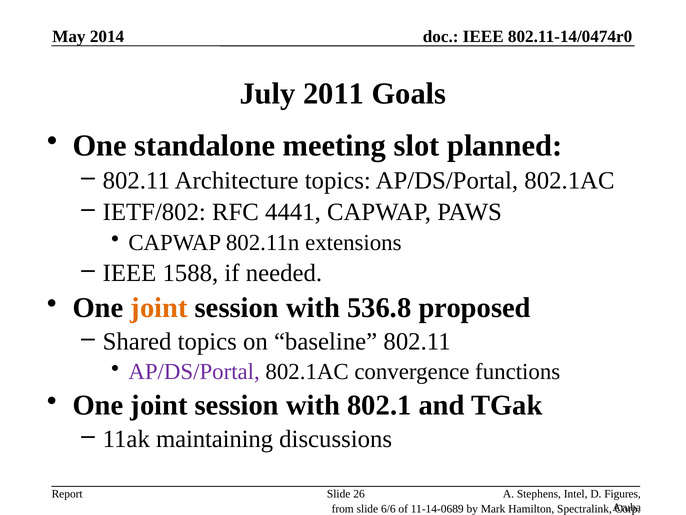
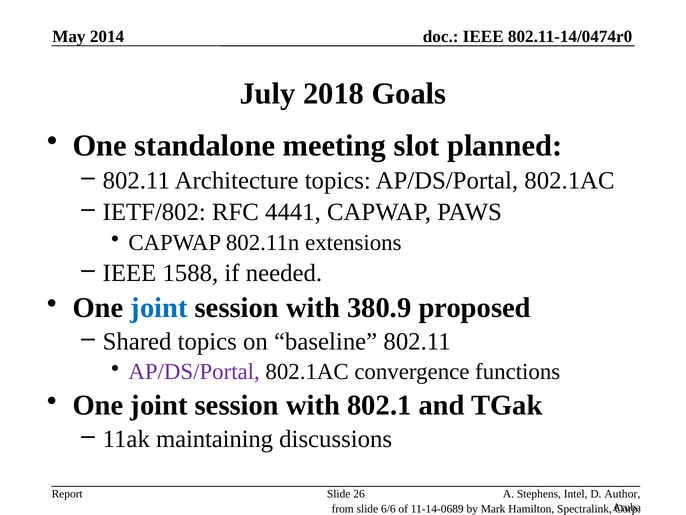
2011: 2011 -> 2018 (334, 94)
joint colour: orange -> blue (159, 307)
536.8: 536.8 -> 380.9 (379, 307)
Figures: Figures -> Author (622, 493)
